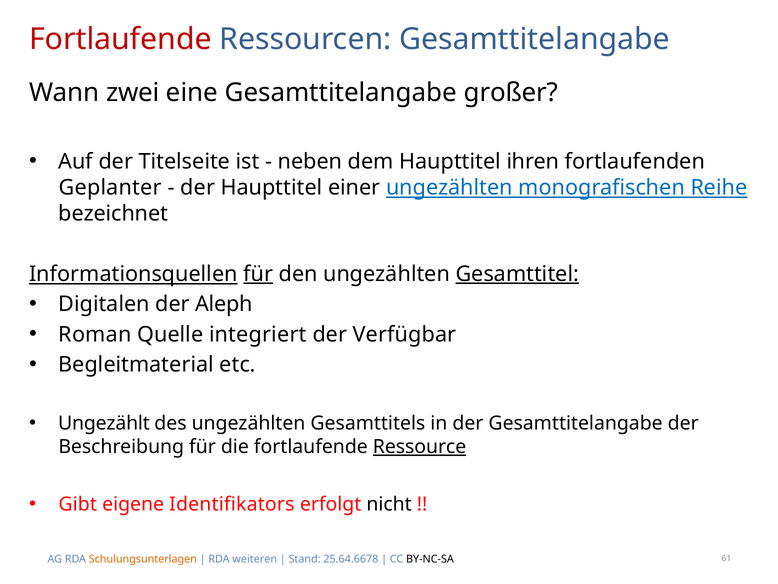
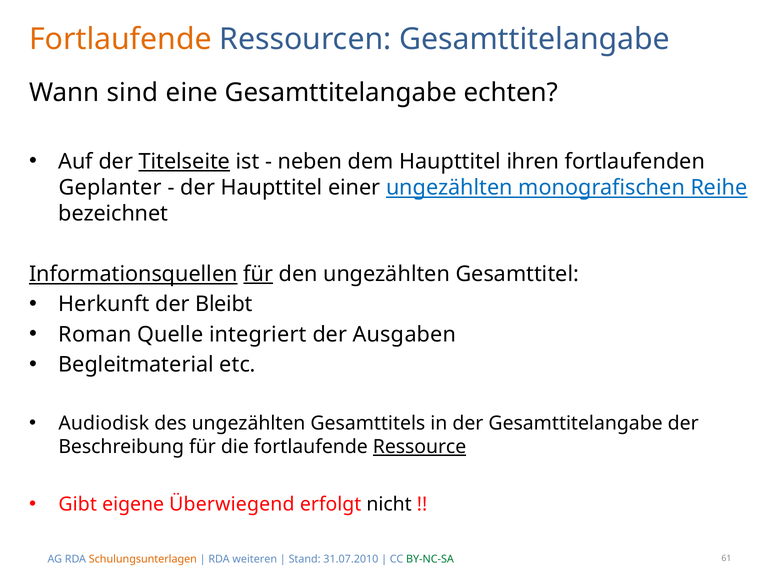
Fortlaufende colour: red -> orange (120, 39)
zwei: zwei -> sind (133, 92)
großer: großer -> echten (511, 92)
Titelseite underline: none -> present (184, 161)
Gesamttitel underline: present -> none (517, 274)
Digitalen: Digitalen -> Herkunft (104, 304)
Aleph: Aleph -> Bleibt (224, 304)
Verfügbar: Verfügbar -> Ausgaben (404, 334)
Ungezählt: Ungezählt -> Audiodisk (104, 423)
Identifikators: Identifikators -> Überwiegend (232, 504)
25.64.6678: 25.64.6678 -> 31.07.2010 (351, 559)
BY-NC-SA colour: black -> green (430, 559)
